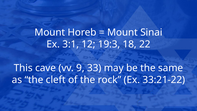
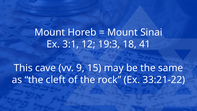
22: 22 -> 41 (145, 44)
33: 33 -> 15 (94, 68)
